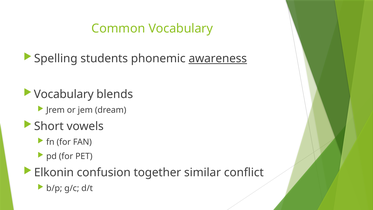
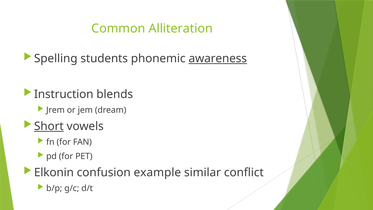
Common Vocabulary: Vocabulary -> Alliteration (181, 28)
Vocabulary: Vocabulary -> Instruction (64, 94)
Short underline: none -> present (49, 126)
together: together -> example (157, 172)
